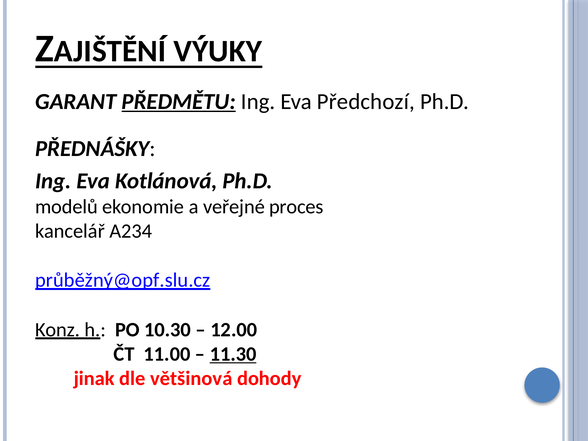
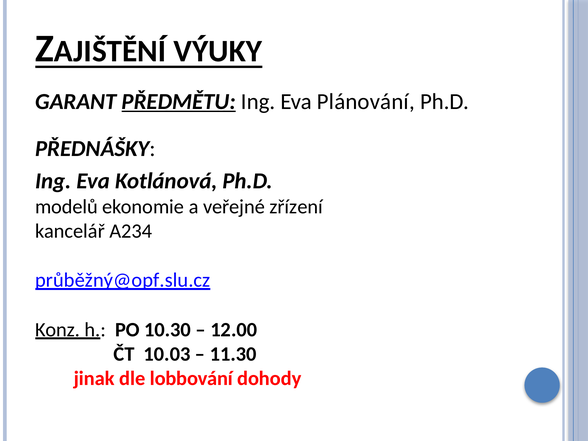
Předchozí: Předchozí -> Plánování (366, 102)
proces: proces -> zřízení (296, 207)
11.00: 11.00 -> 10.03 (167, 354)
11.30 underline: present -> none (233, 354)
většinová: většinová -> lobbování (191, 379)
